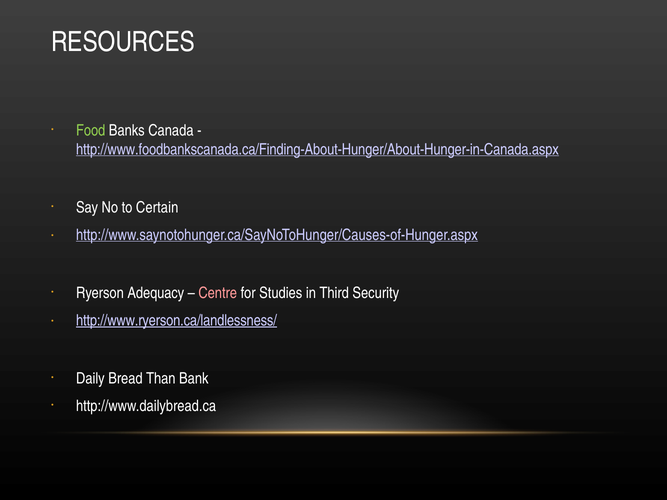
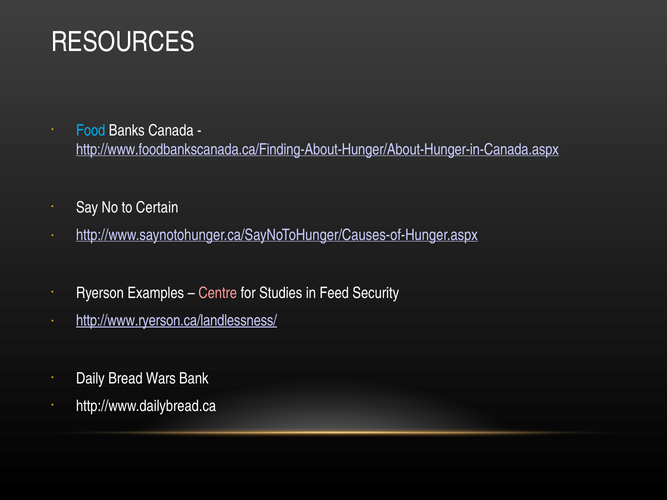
Food colour: light green -> light blue (91, 131)
Adequacy: Adequacy -> Examples (156, 293)
Third: Third -> Feed (334, 293)
Than: Than -> Wars (161, 379)
